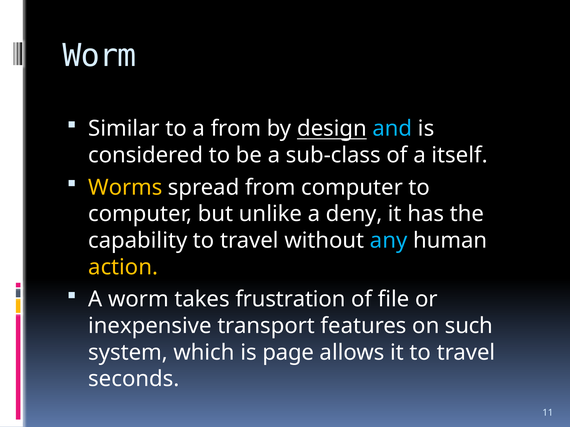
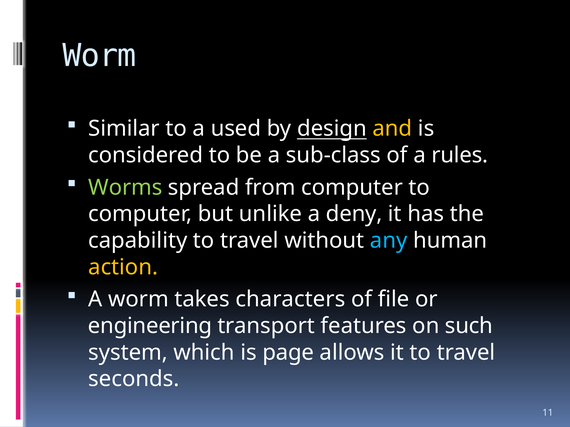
a from: from -> used (236, 129)
and colour: light blue -> yellow (392, 129)
itself: itself -> rules (460, 155)
Worms colour: yellow -> light green (125, 188)
frustration: frustration -> characters (290, 300)
inexpensive: inexpensive -> engineering (150, 326)
